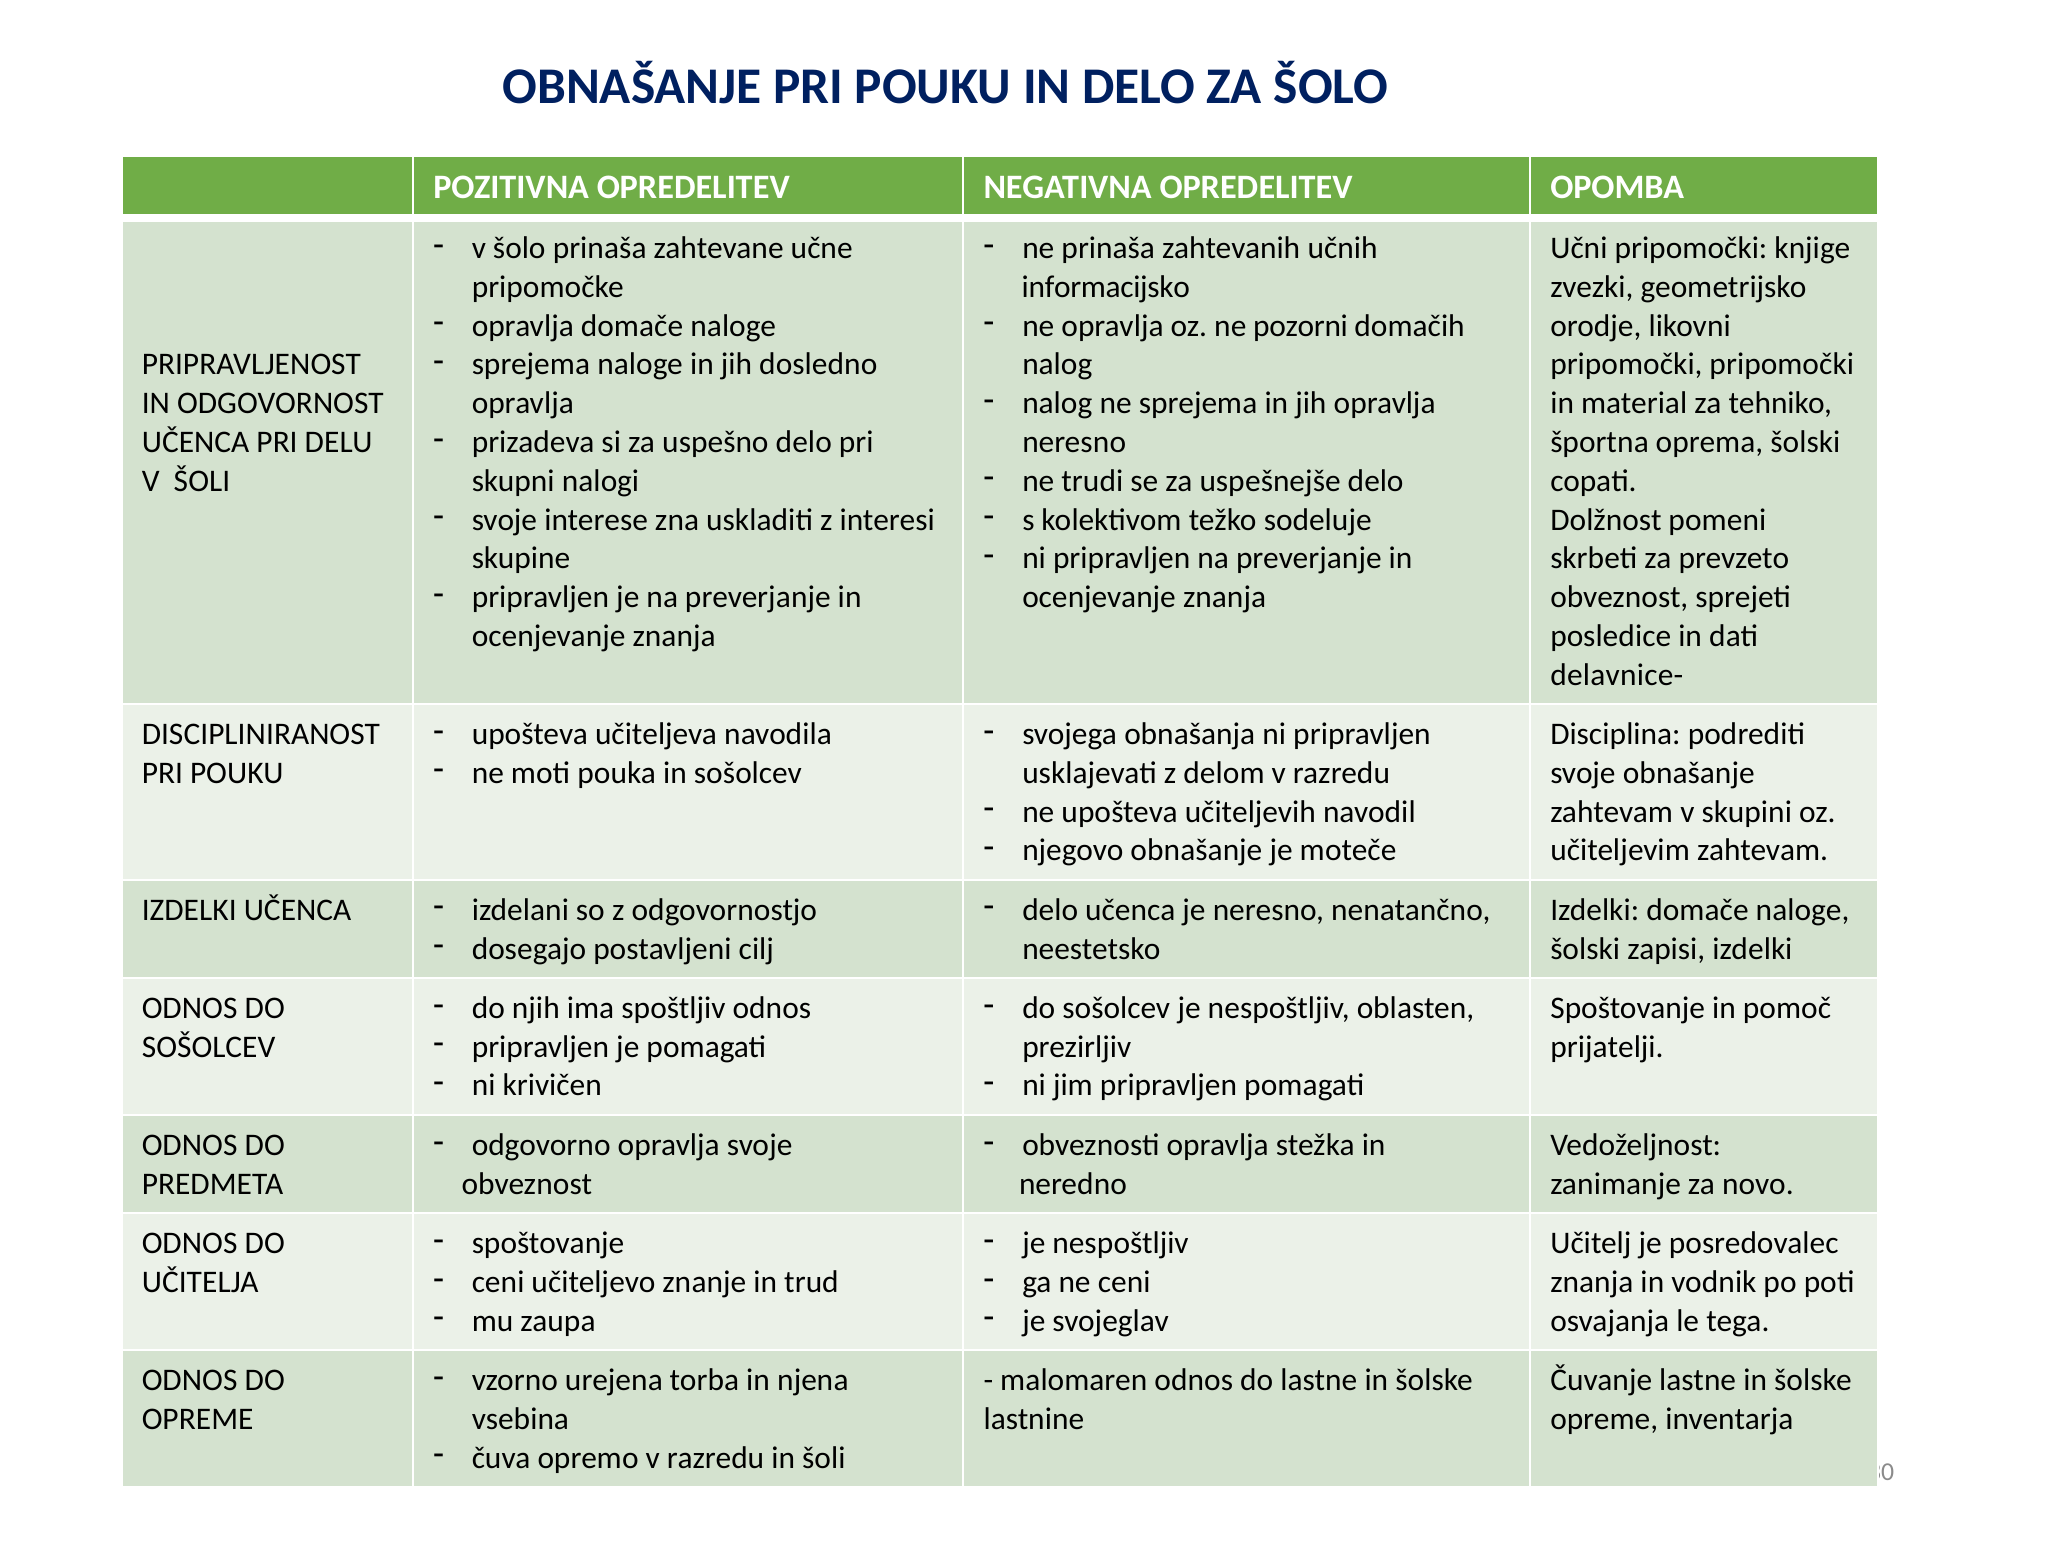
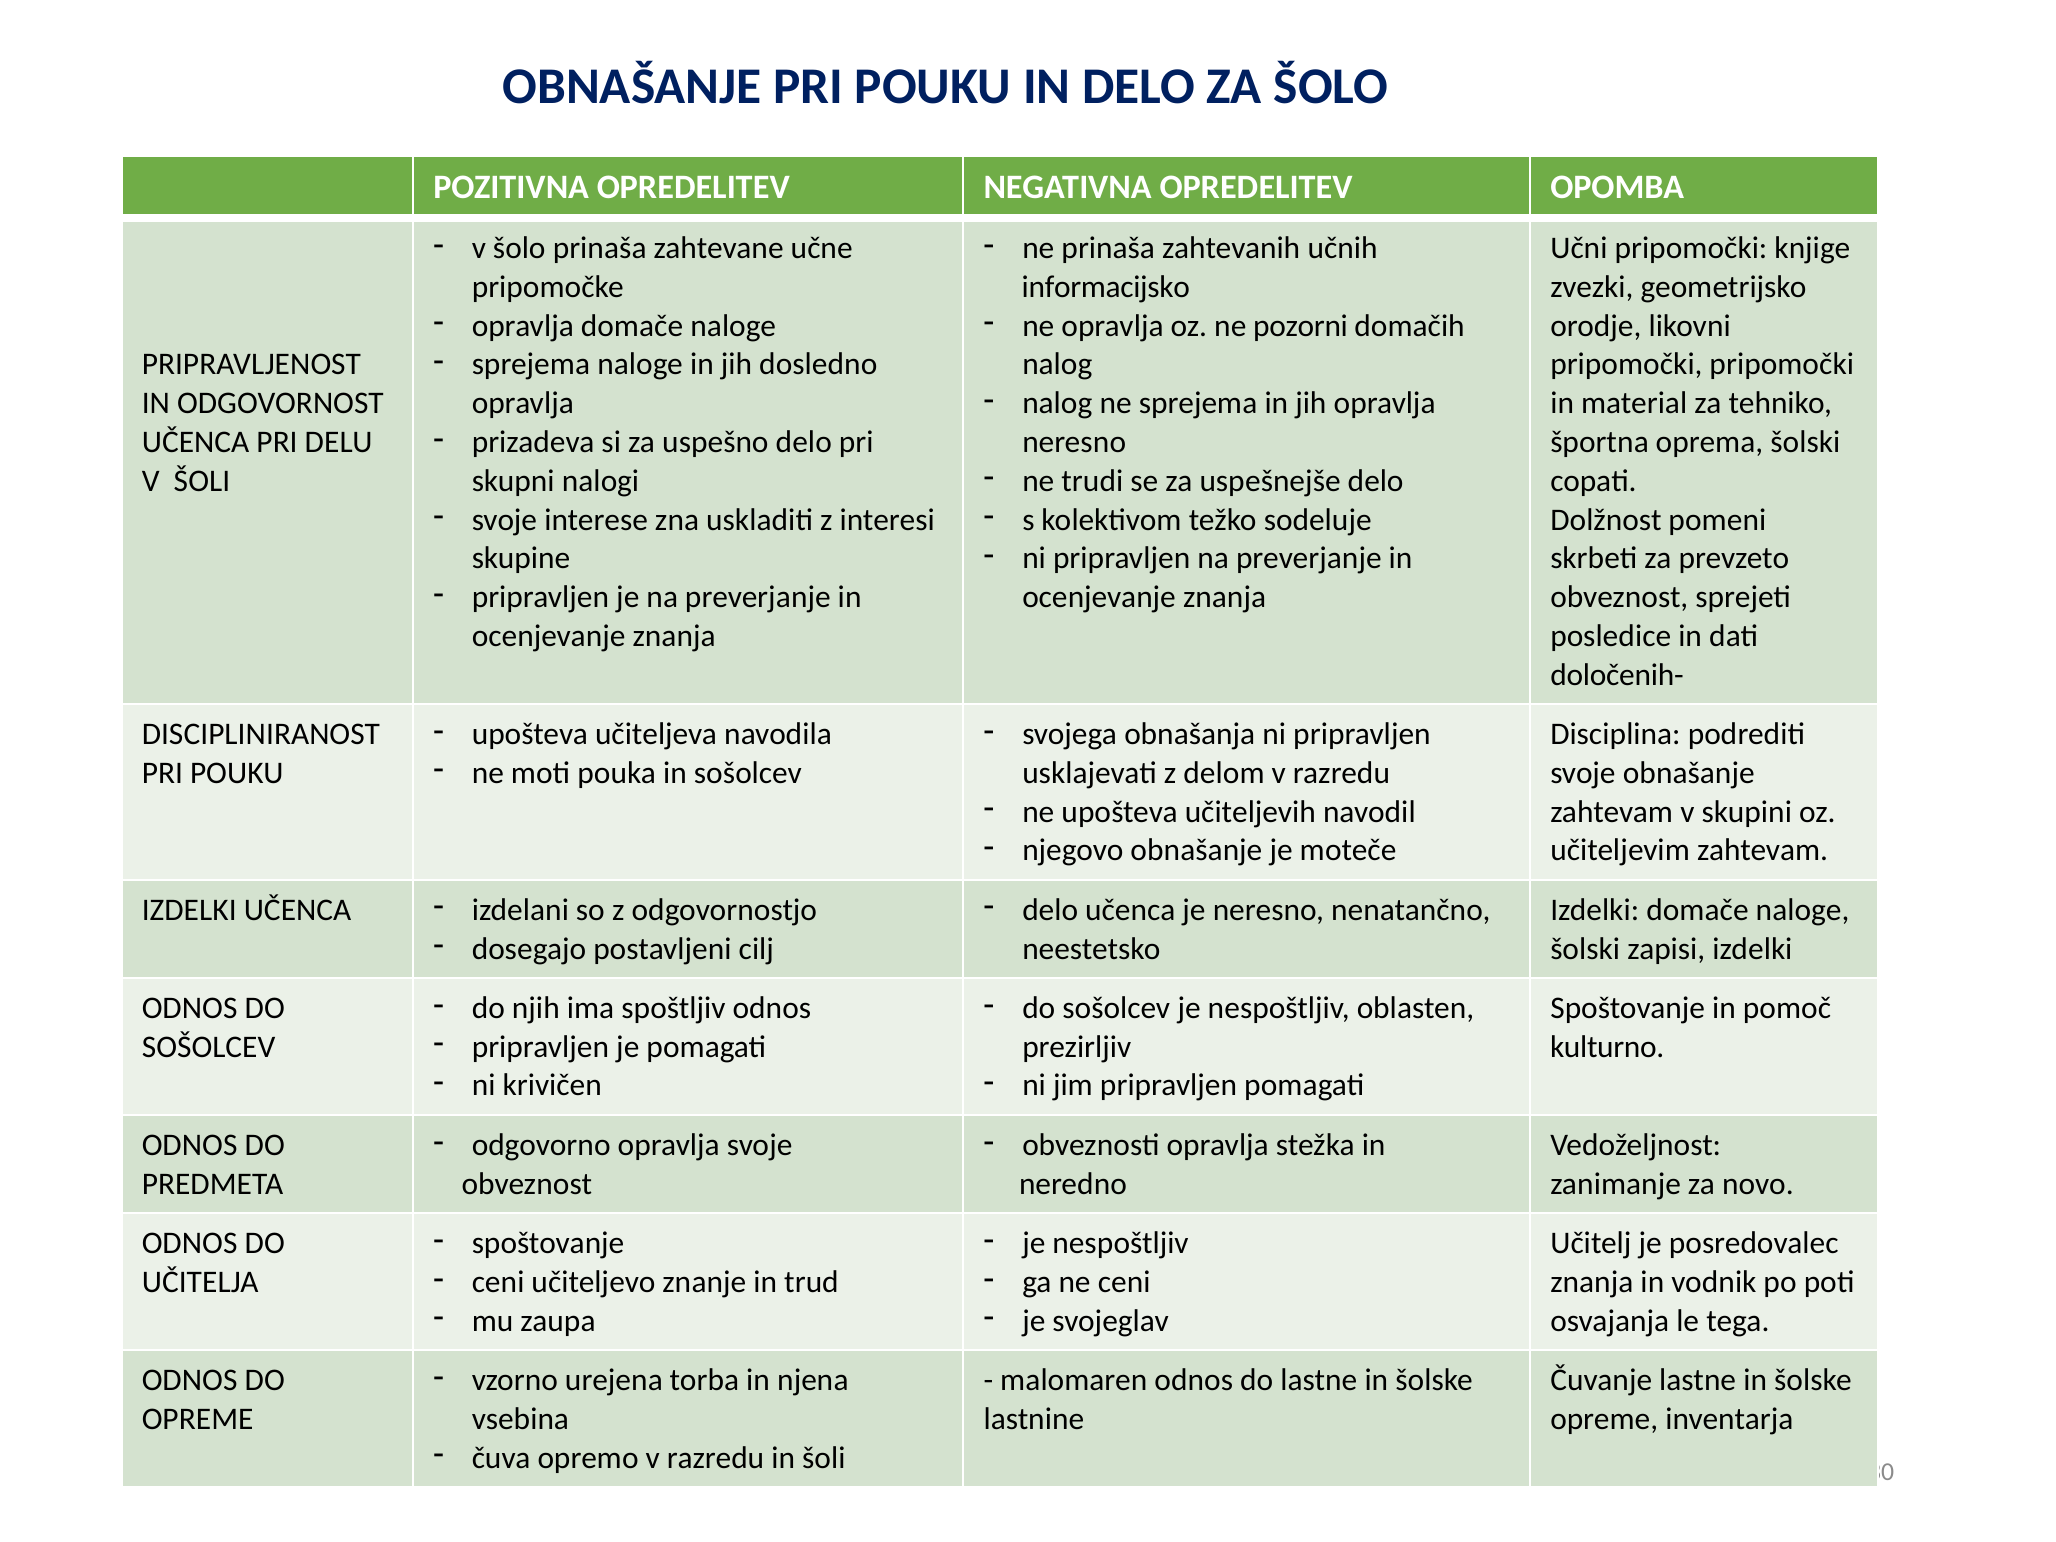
delavnice-: delavnice- -> določenih- (1617, 675)
prijatelji: prijatelji -> kulturno (1607, 1047)
